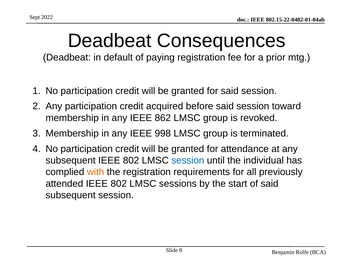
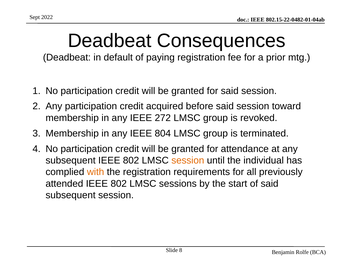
862: 862 -> 272 (163, 118)
998: 998 -> 804 (163, 133)
session colour: blue -> orange (188, 160)
